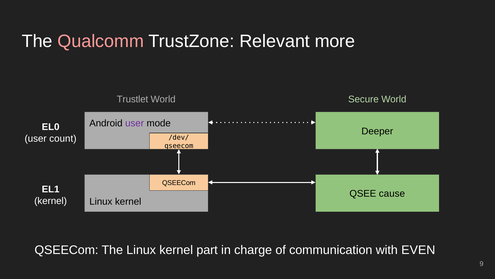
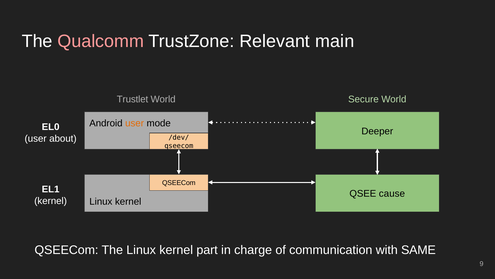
more: more -> main (335, 41)
user colour: purple -> orange (135, 123)
count: count -> about (63, 138)
EVEN: EVEN -> SAME (418, 250)
